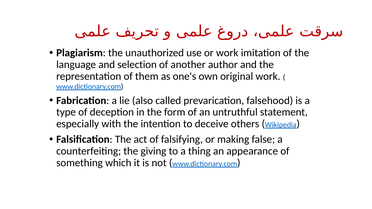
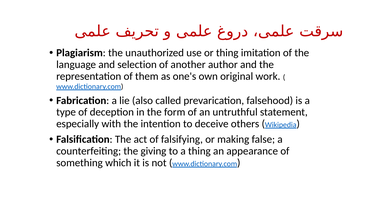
or work: work -> thing (227, 53)
